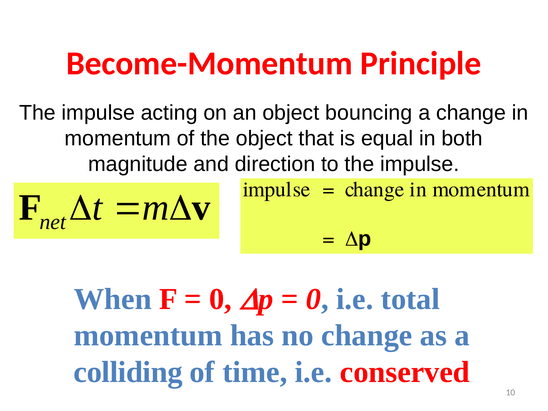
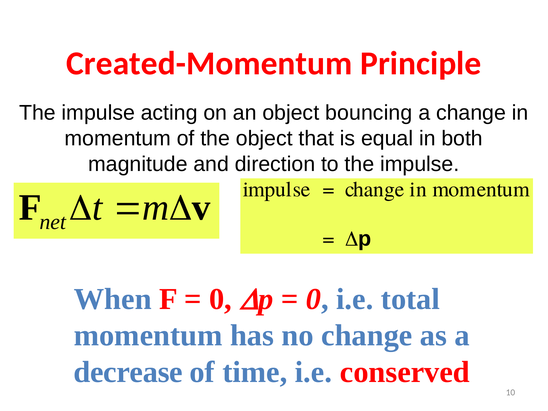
Become-Momentum: Become-Momentum -> Created-Momentum (209, 64)
colliding: colliding -> decrease (128, 372)
